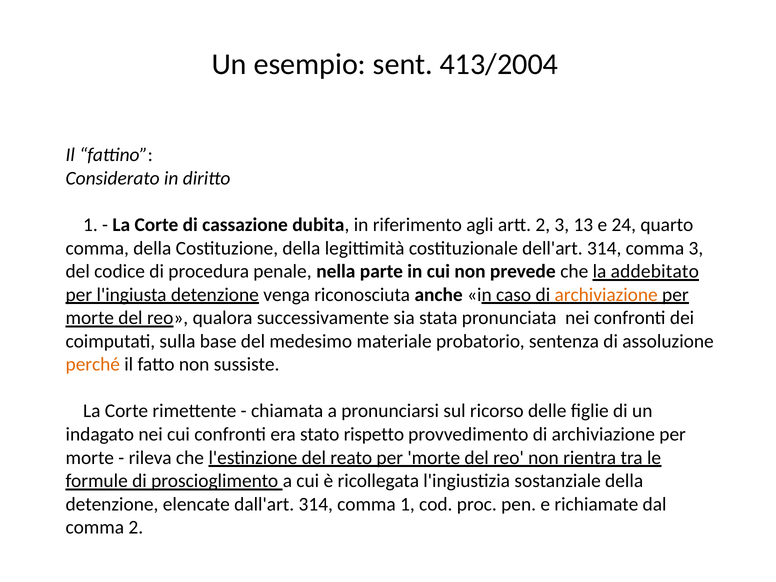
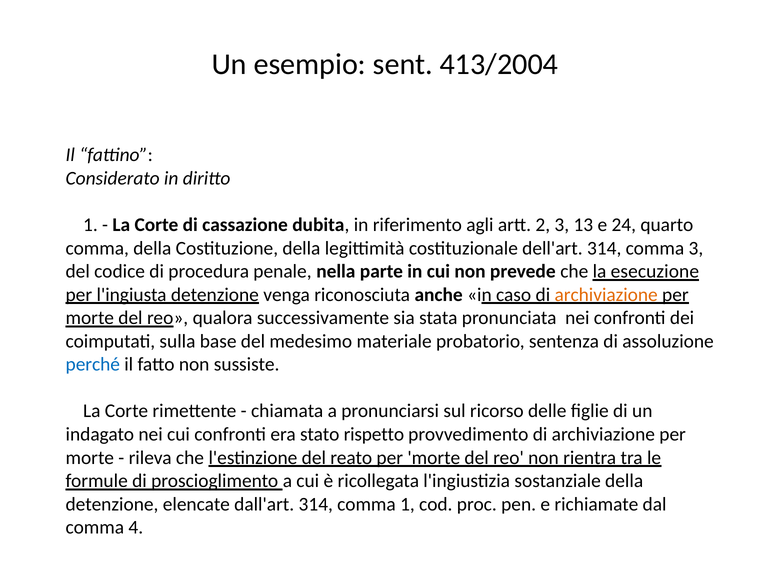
addebitato: addebitato -> esecuzione (655, 271)
perché colour: orange -> blue (93, 365)
comma 2: 2 -> 4 (136, 527)
